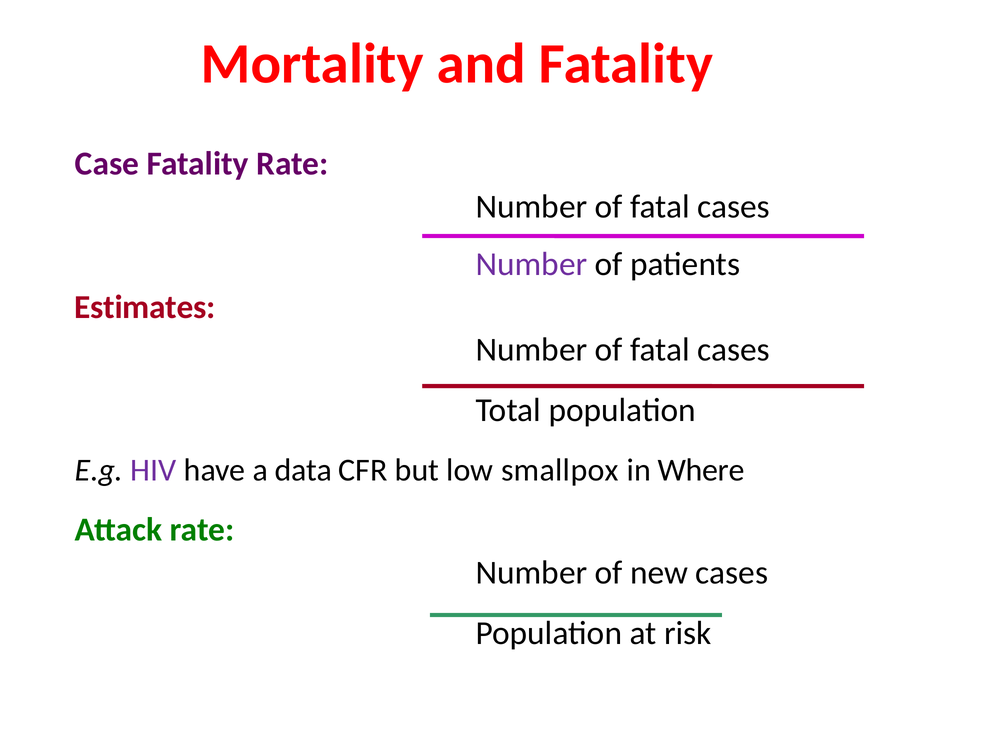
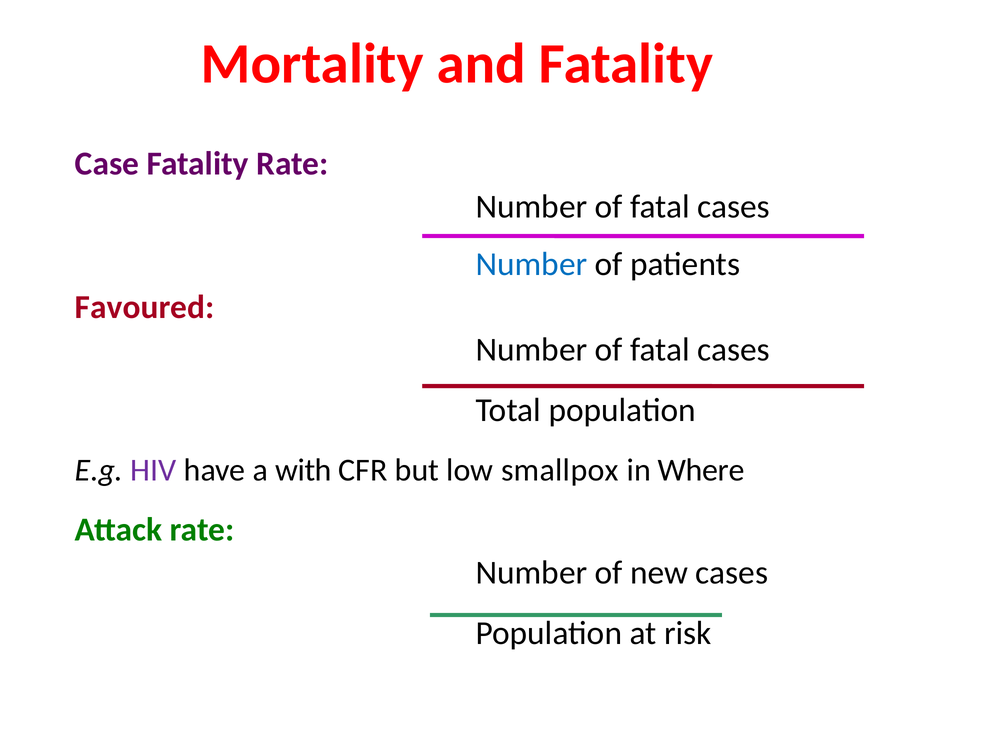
Number colour: purple -> blue (532, 264)
Estimates: Estimates -> Favoured (145, 307)
data: data -> with (303, 470)
